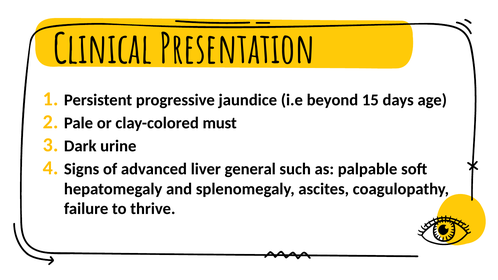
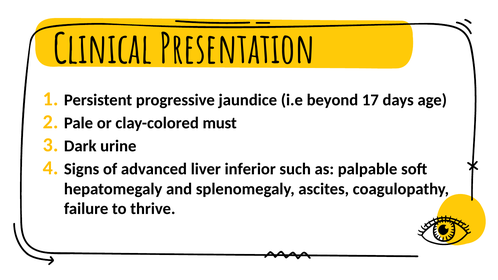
15: 15 -> 17 (370, 100)
general: general -> inferior (250, 169)
